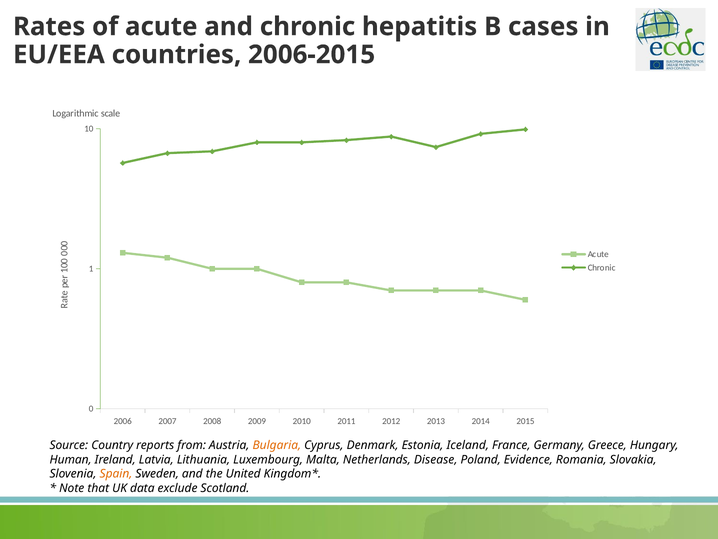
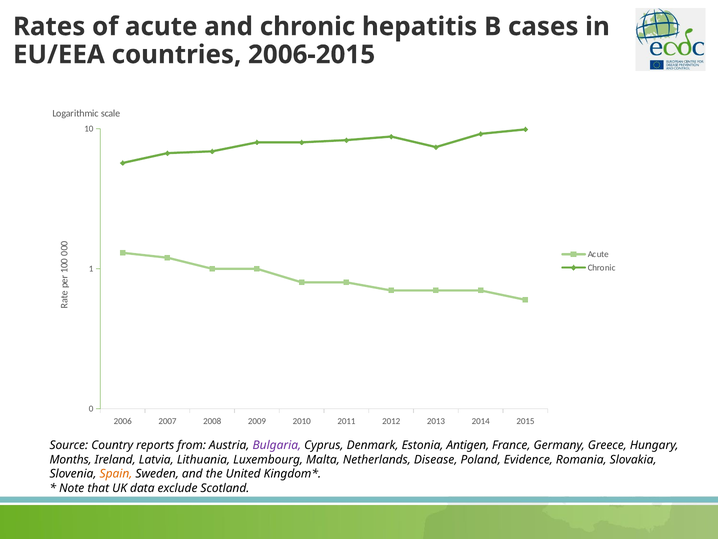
Bulgaria colour: orange -> purple (277, 445)
Iceland: Iceland -> Antigen (468, 445)
Human: Human -> Months (71, 459)
